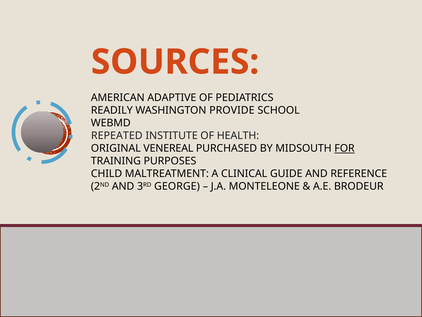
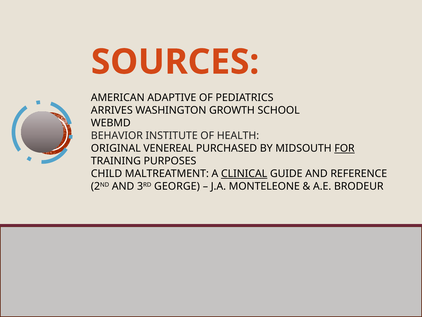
READILY: READILY -> ARRIVES (112, 110)
PROVIDE: PROVIDE -> GROWTH (232, 110)
REPEATED: REPEATED -> BEHAVIOR (117, 135)
CLINICAL underline: none -> present (244, 173)
